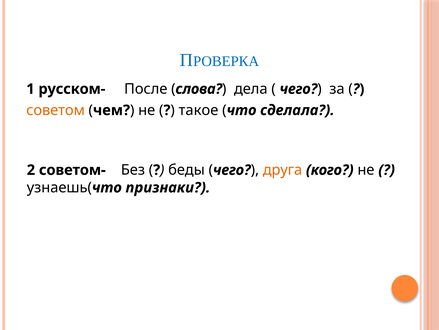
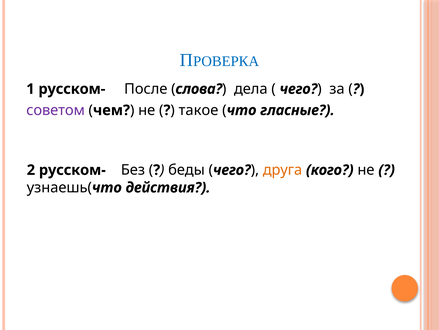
советом colour: orange -> purple (56, 110)
сделала: сделала -> гласные (297, 110)
2 советом-: советом- -> русском- (72, 170)
признаки: признаки -> действия (168, 187)
